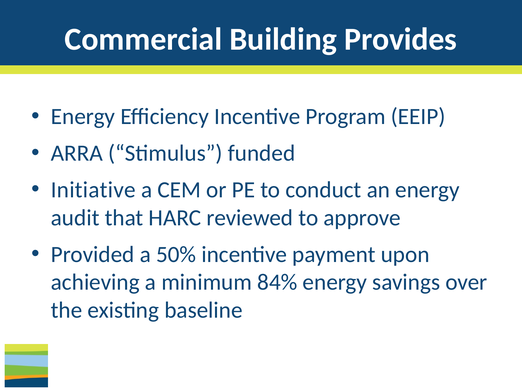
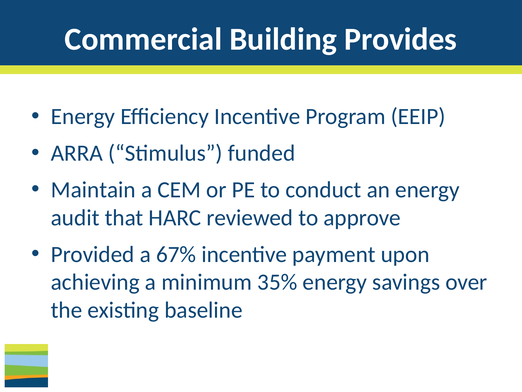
Initiative: Initiative -> Maintain (93, 190)
50%: 50% -> 67% (176, 254)
84%: 84% -> 35% (277, 282)
